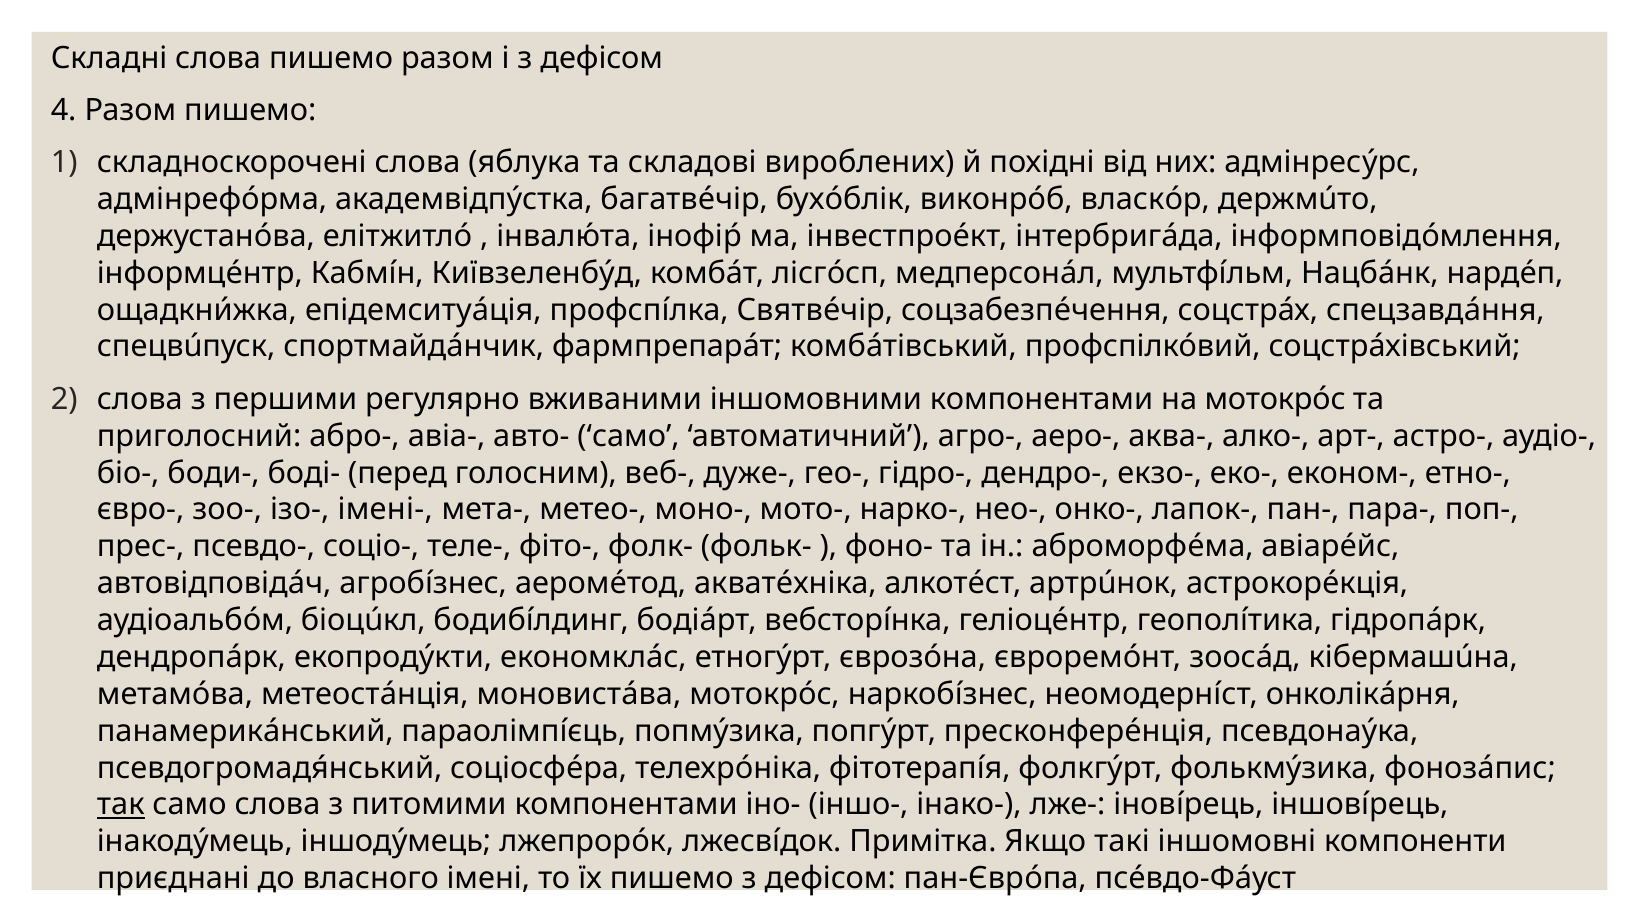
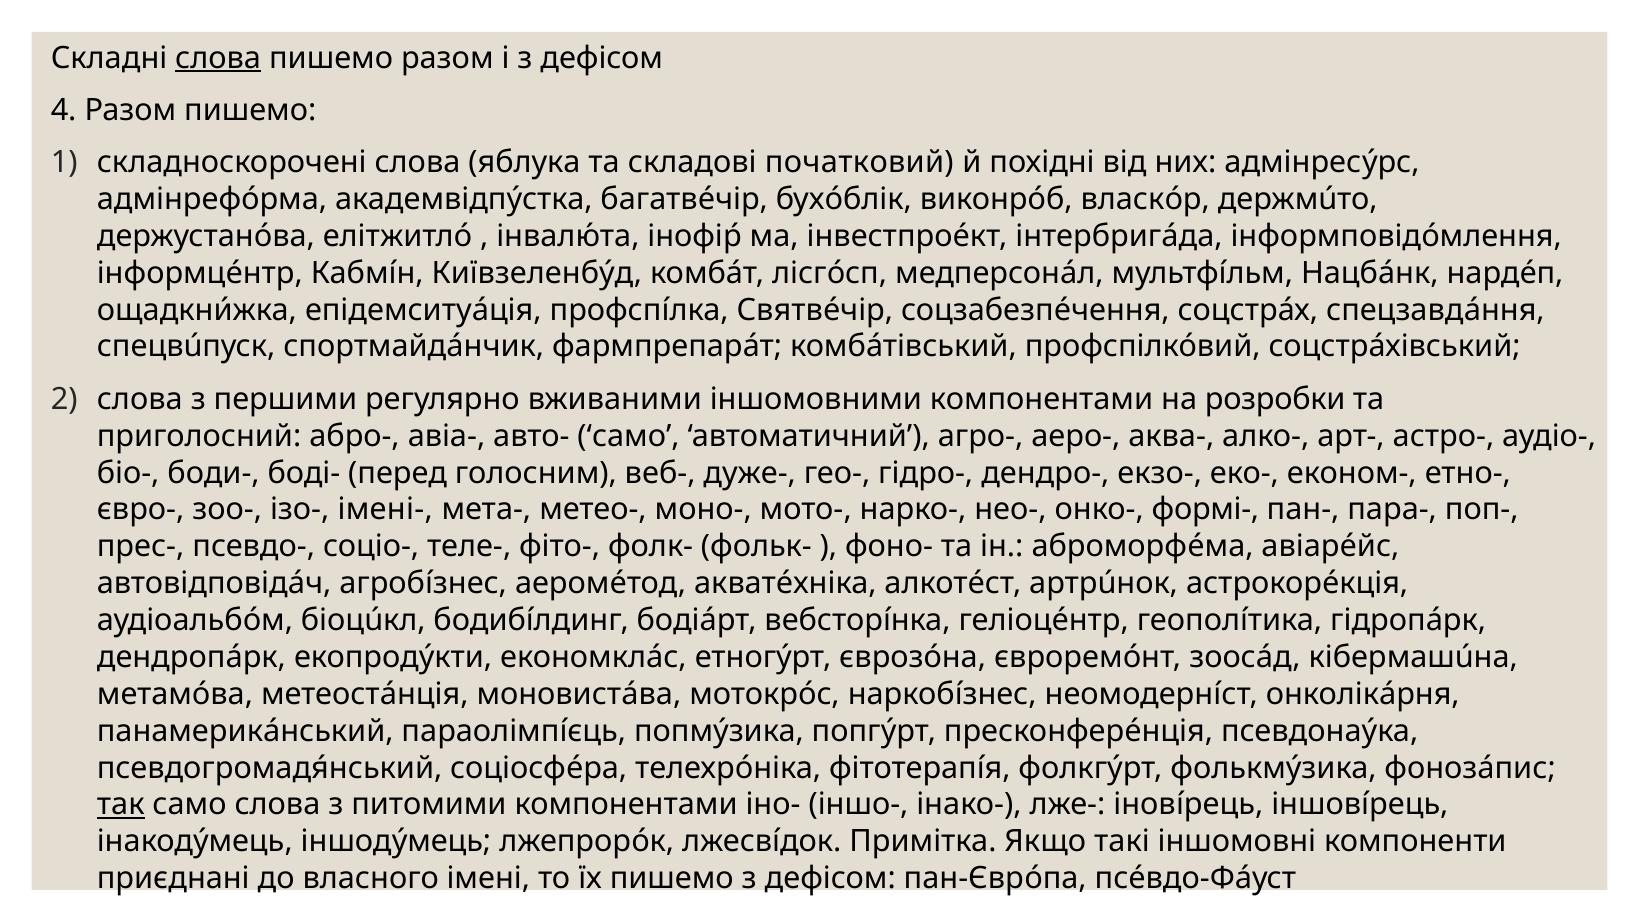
слова underline: none -> present (218, 58)
вироблених: вироблених -> початковий (859, 162)
на мотокрóс: мотокрóс -> розробки (1275, 399)
лапок-: лапок- -> формі- (1205, 510)
